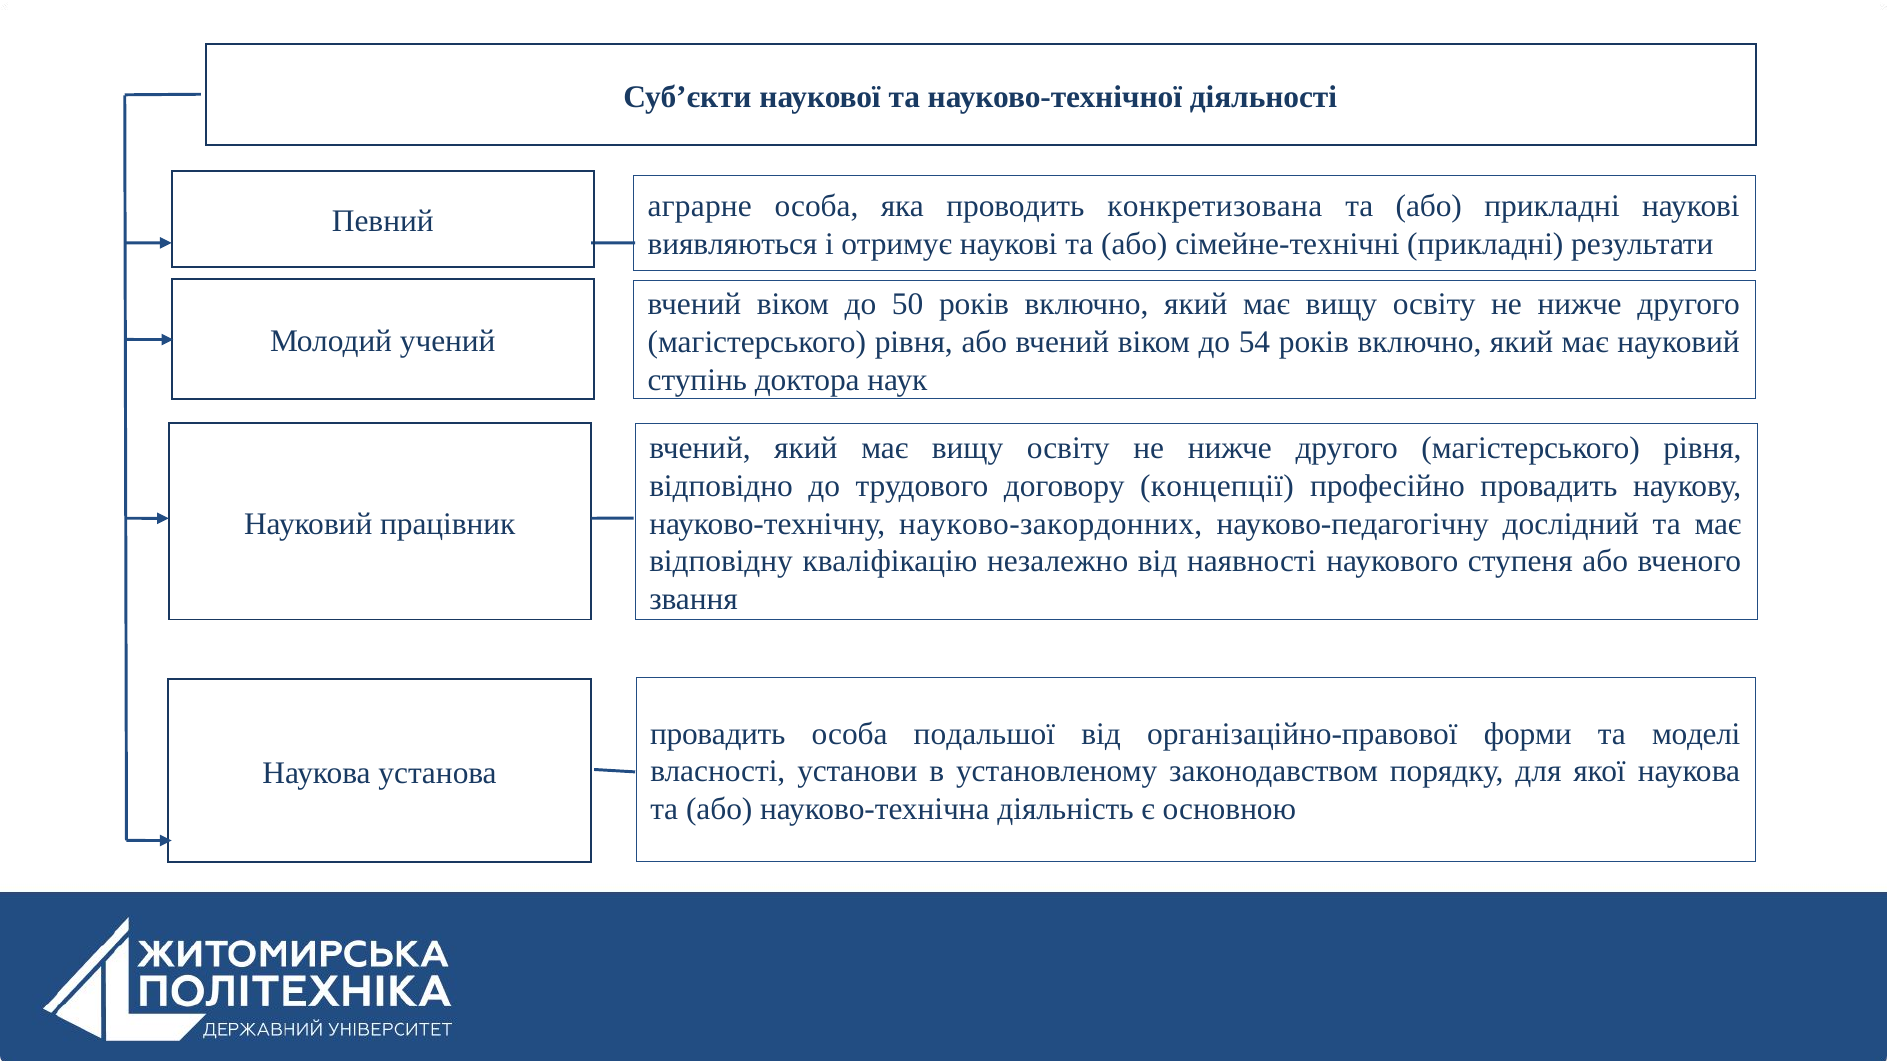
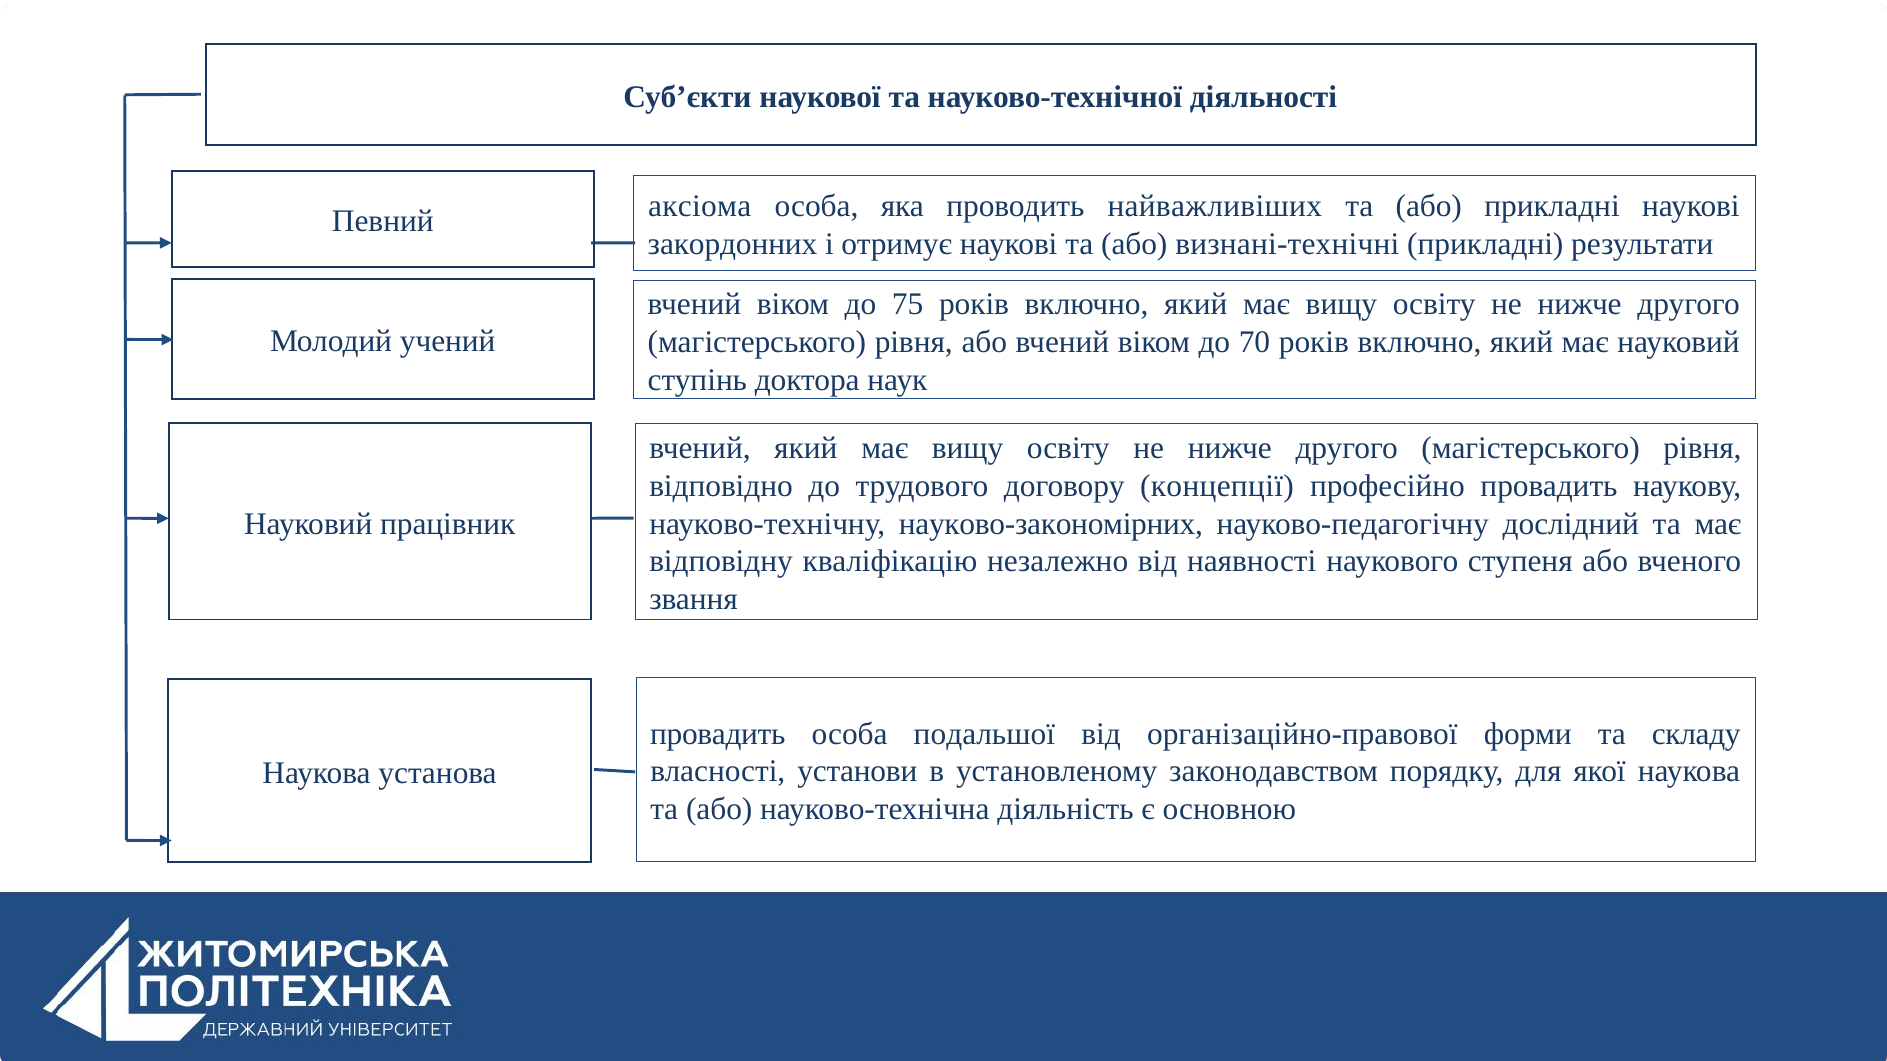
аграрне: аграрне -> аксіома (700, 207)
конкретизована: конкретизована -> найважливіших (1215, 207)
виявляються: виявляються -> закордонних (733, 244)
сімейне-технічні: сімейне-технічні -> визнані-технічні (1287, 244)
50: 50 -> 75 (908, 304)
54: 54 -> 70 (1255, 342)
науково-закордонних: науково-закордонних -> науково-закономірних (1051, 524)
моделі: моделі -> складу (1696, 734)
